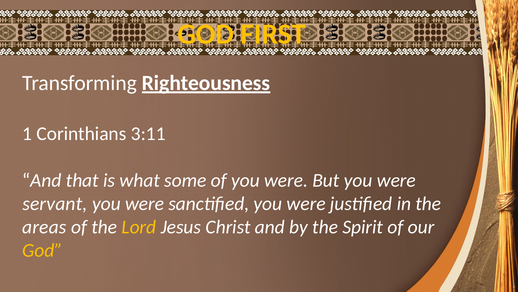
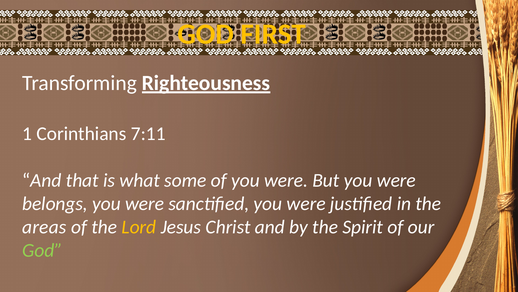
3:11: 3:11 -> 7:11 (148, 133)
servant: servant -> belongs (55, 203)
God colour: yellow -> light green (42, 250)
